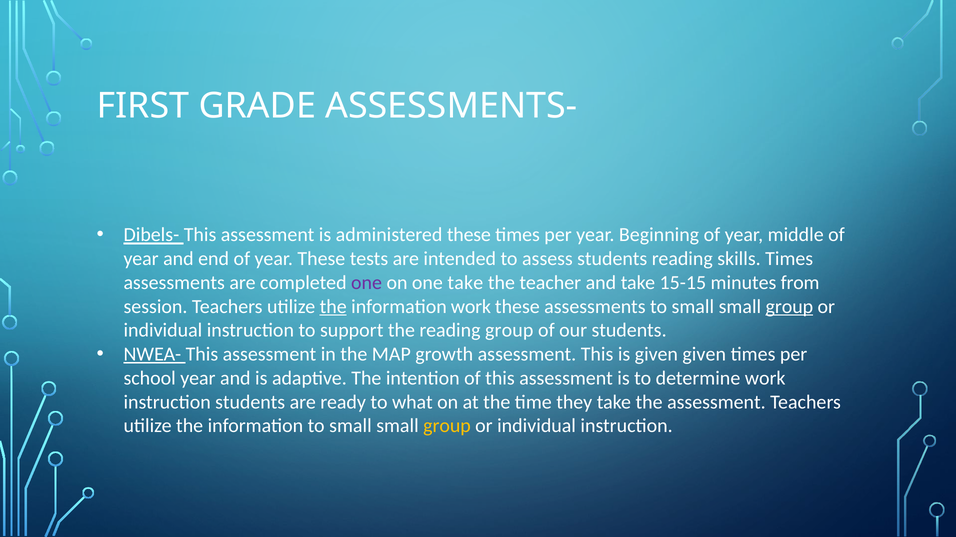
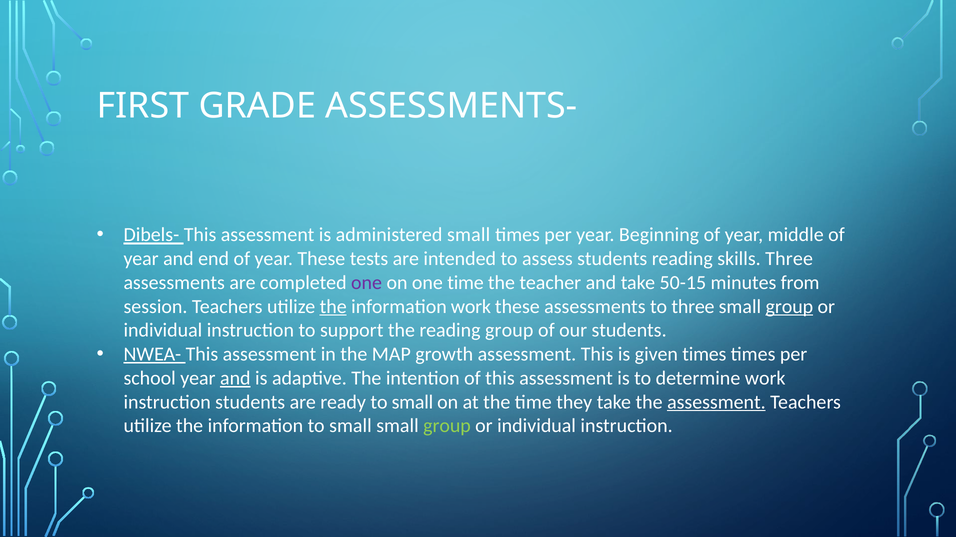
administered these: these -> small (469, 235)
skills Times: Times -> Three (789, 259)
one take: take -> time (466, 283)
15-15: 15-15 -> 50-15 (683, 283)
assessments to small: small -> three (693, 307)
given given: given -> times (704, 355)
and underline: none -> present (235, 379)
ready to what: what -> small (412, 403)
assessment underline: none -> present (716, 403)
group colour: yellow -> light green (447, 426)
